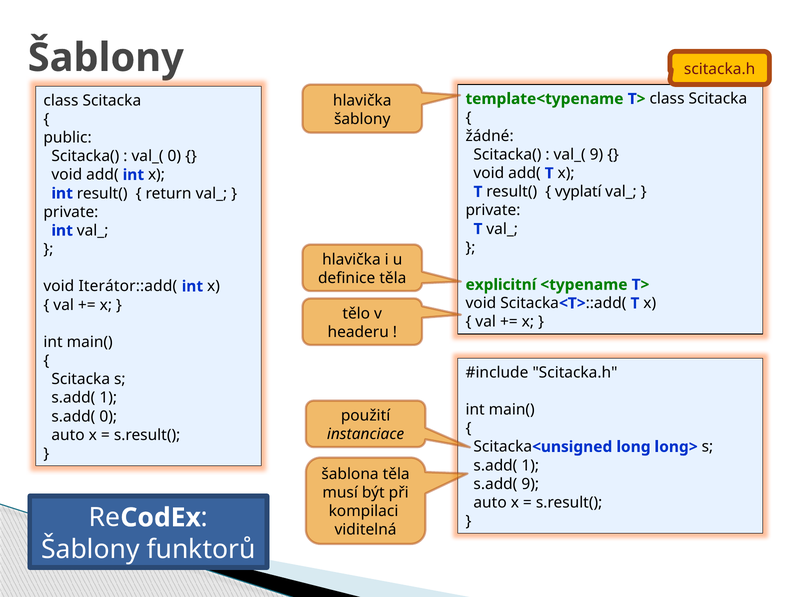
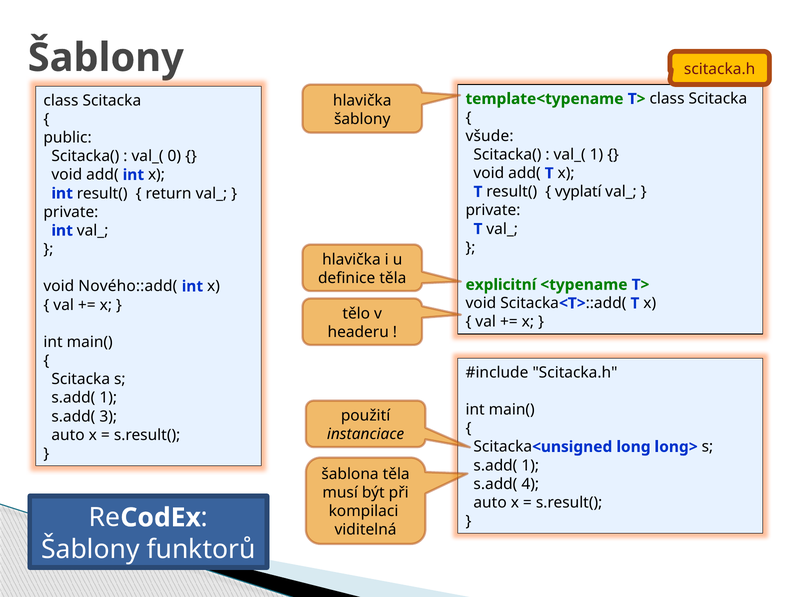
žádné: žádné -> všude (490, 136)
val_( 9: 9 -> 1 (596, 155)
Iterátor::add(: Iterátor::add( -> Nového::add( (128, 286)
s.add( 0: 0 -> 3 (108, 416)
s.add( 9: 9 -> 4 (530, 484)
